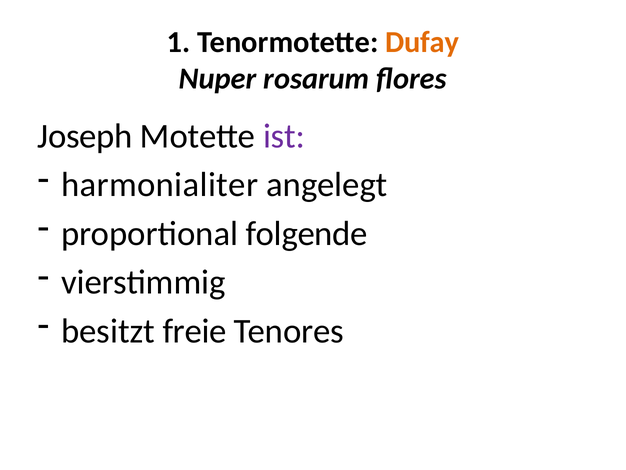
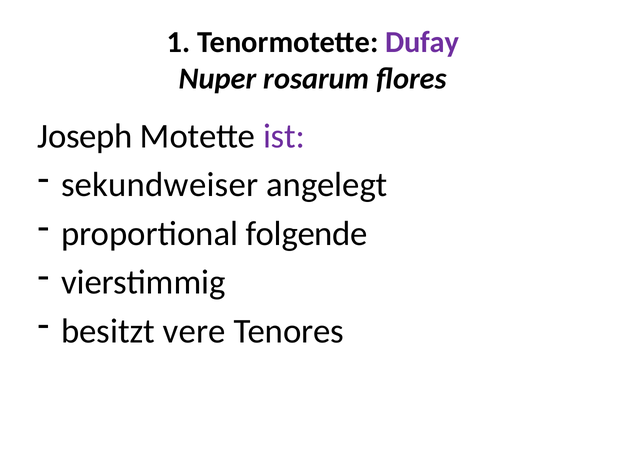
Dufay colour: orange -> purple (422, 42)
harmonialiter: harmonialiter -> sekundweiser (160, 185)
freie: freie -> vere (194, 331)
